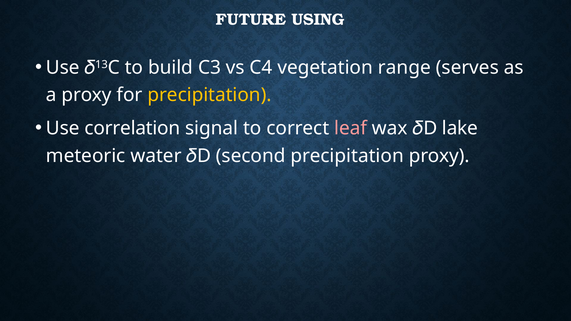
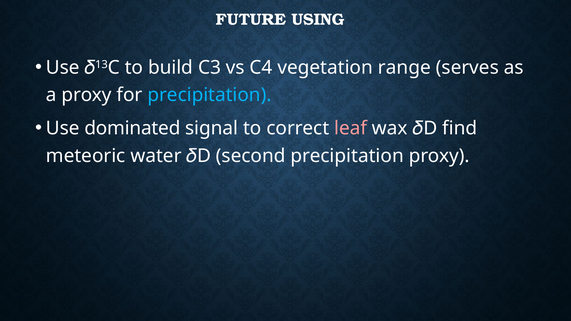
precipitation colour: yellow -> light blue (209, 95)
correlation: correlation -> dominated (132, 128)
lake: lake -> find (460, 128)
